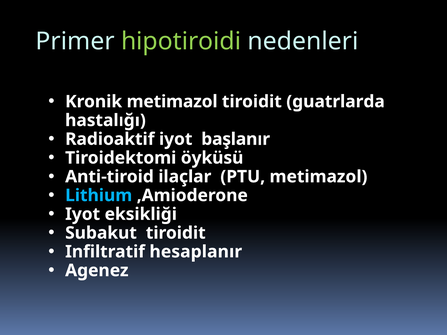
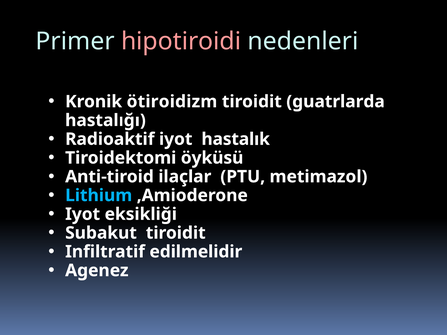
hipotiroidi colour: light green -> pink (181, 41)
Kronik metimazol: metimazol -> ötiroidizm (172, 102)
başlanır: başlanır -> hastalık (236, 139)
hesaplanır: hesaplanır -> edilmelidir (196, 252)
